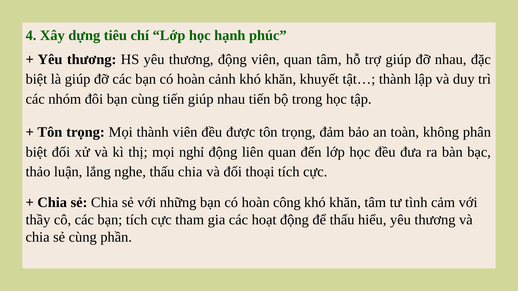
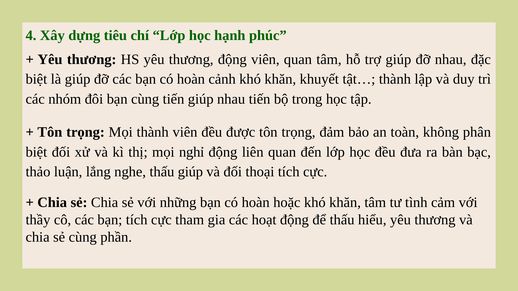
thấu chia: chia -> giúp (190, 172)
công: công -> hoặc (287, 203)
